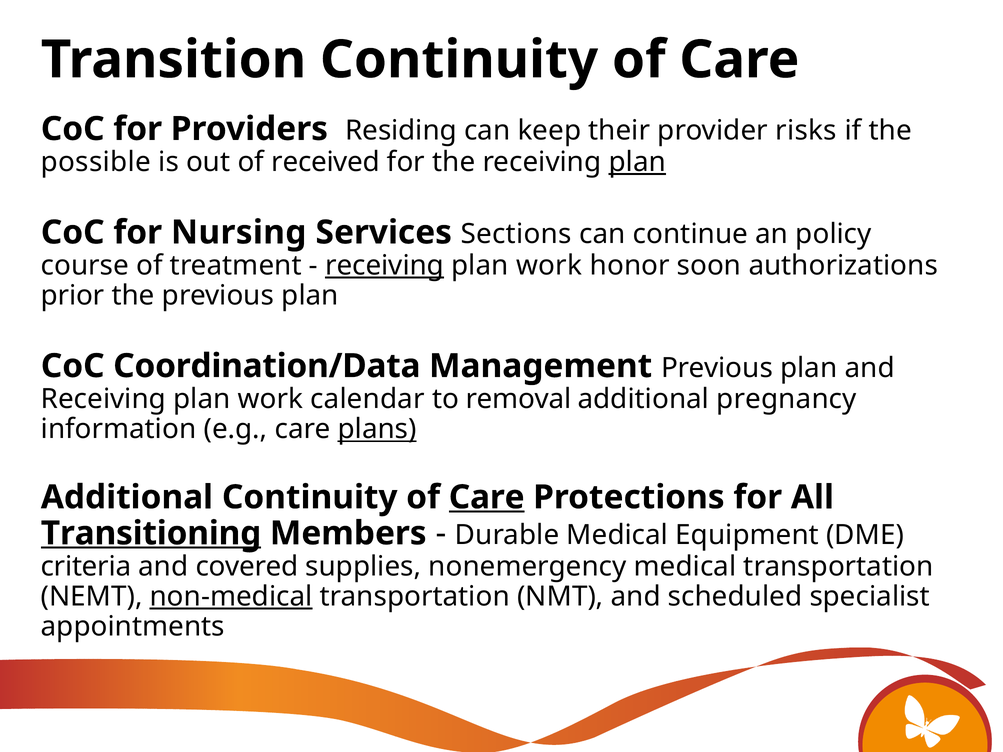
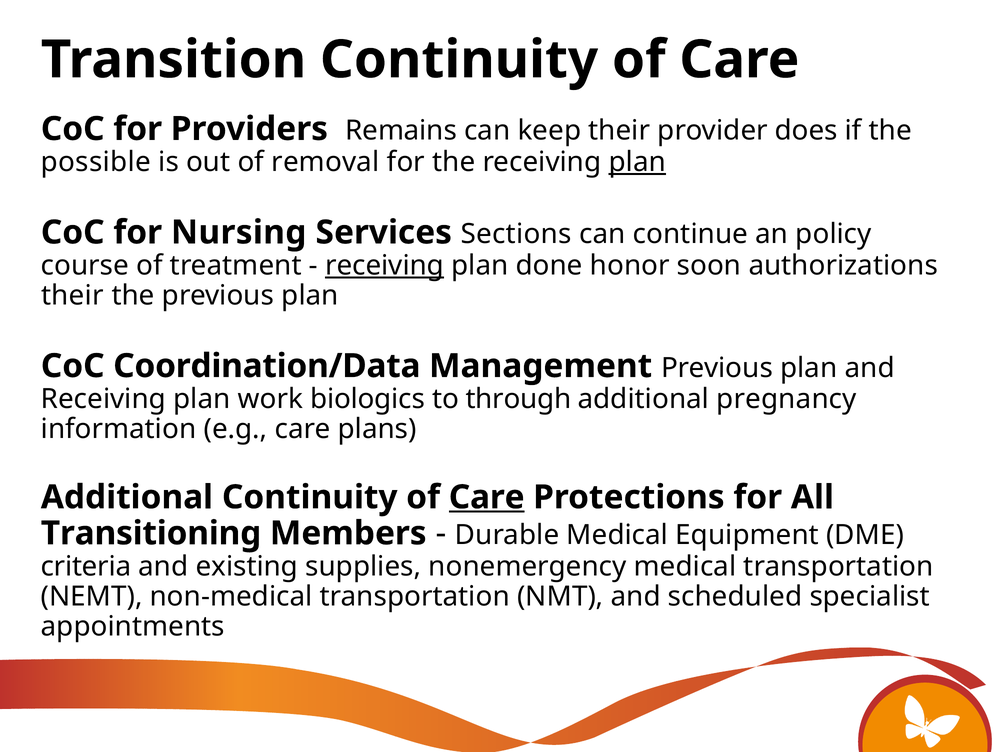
Residing: Residing -> Remains (401, 131)
risks: risks -> does (806, 131)
received: received -> removal (325, 162)
work: work -> done (549, 266)
prior: prior -> their (72, 296)
calendar: calendar -> biologics (368, 399)
removal: removal -> through (518, 399)
plans underline: present -> none (377, 429)
Transitioning underline: present -> none (151, 534)
covered: covered -> existing (247, 567)
non-medical underline: present -> none (231, 597)
